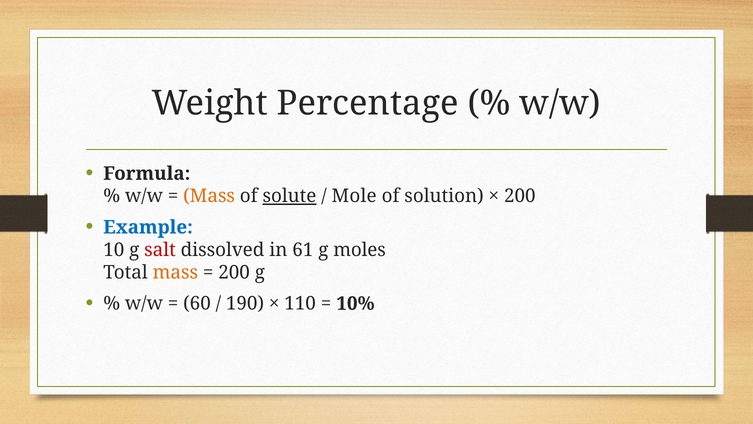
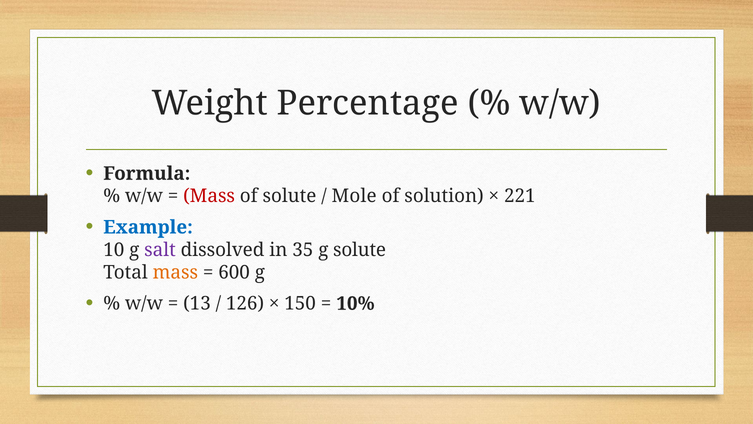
Mass colour: orange -> red (209, 196)
solute underline: present -> none (289, 196)
200: 200 -> 221 (520, 196)
salt colour: red -> purple (160, 250)
61: 61 -> 35 (303, 250)
g moles: moles -> solute (360, 250)
200: 200 -> 600 (234, 272)
60: 60 -> 13 (197, 303)
190: 190 -> 126 (245, 303)
110: 110 -> 150 (300, 303)
